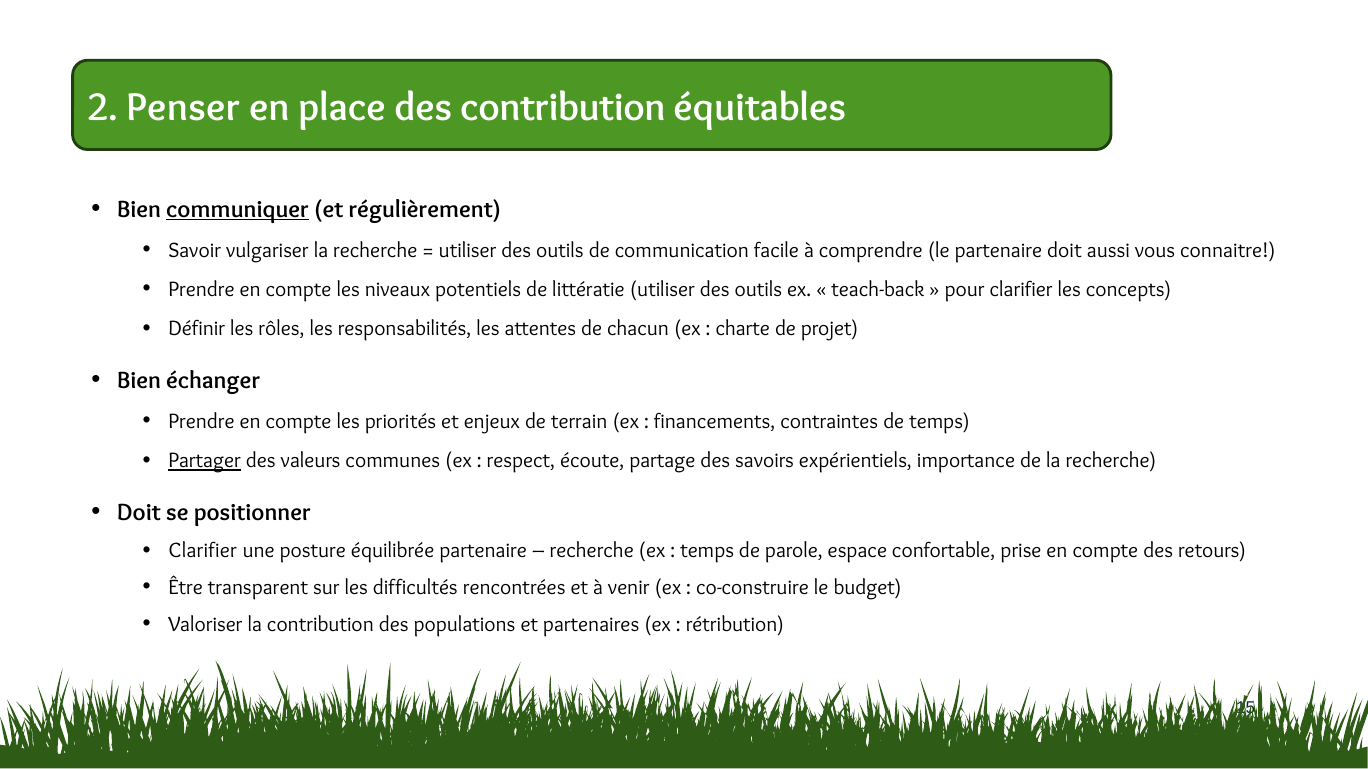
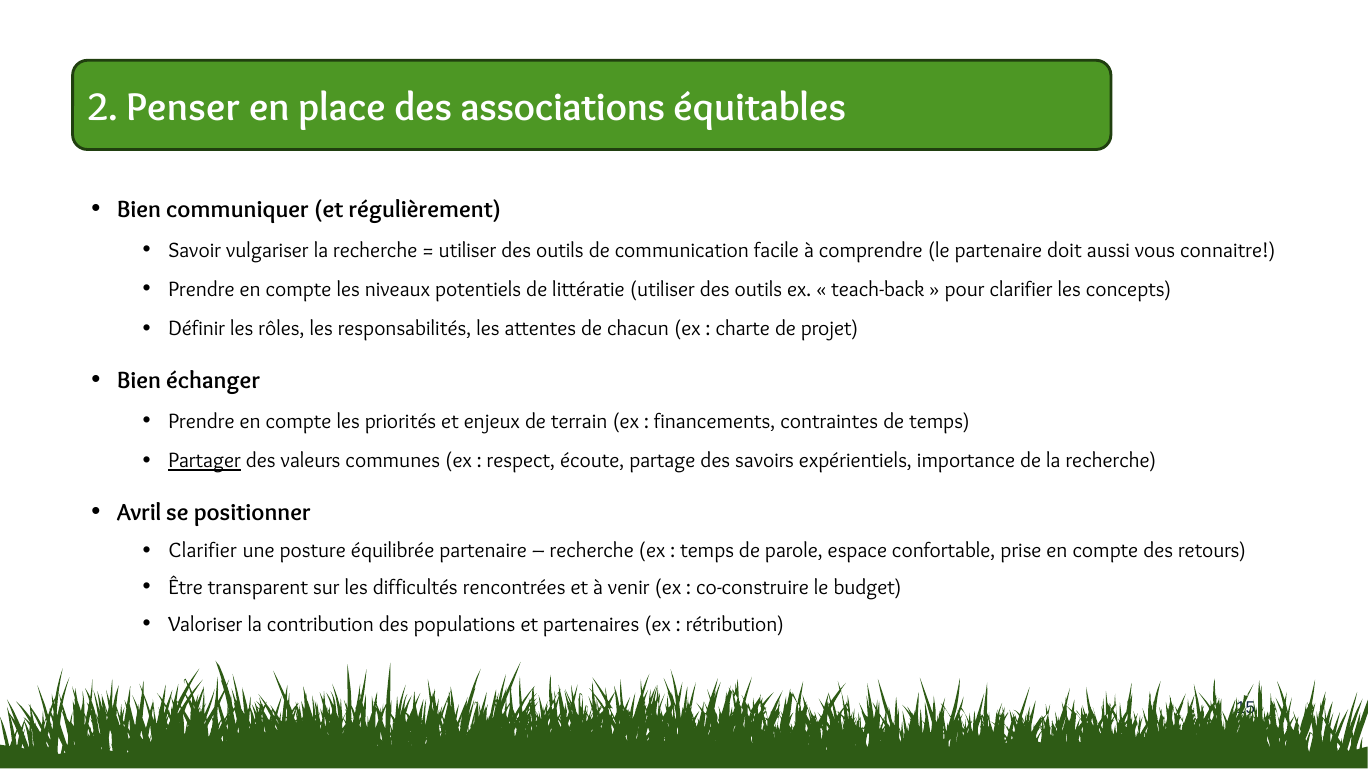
des contribution: contribution -> associations (563, 108)
communiquer underline: present -> none (238, 209)
Doit: Doit -> Avril (139, 513)
